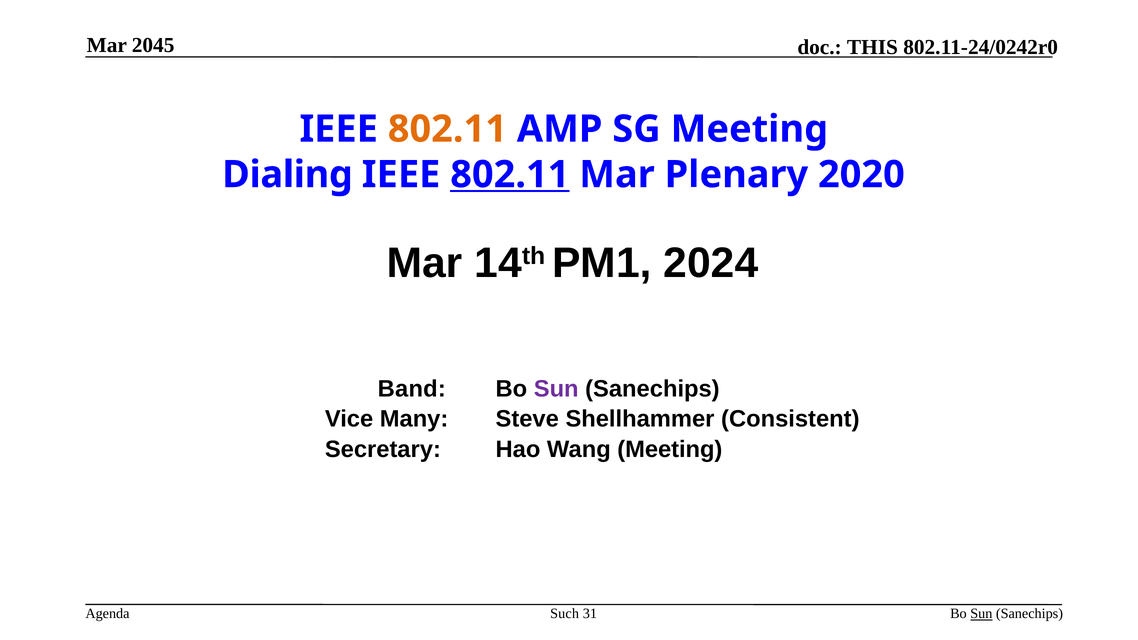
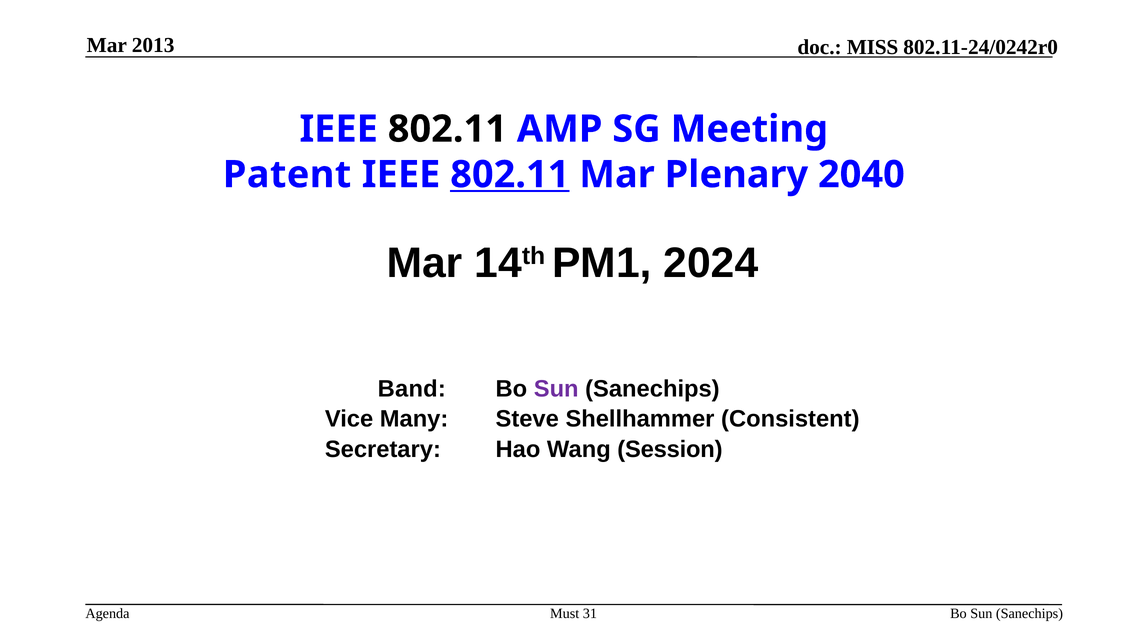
2045: 2045 -> 2013 (153, 45)
THIS: THIS -> MISS (873, 47)
802.11 colour: orange -> black (447, 129)
Dialing: Dialing -> Patent (287, 175)
2020: 2020 -> 2040 (861, 175)
Wang Meeting: Meeting -> Session (670, 449)
Such: Such -> Must (565, 614)
Sun underline: present -> none (981, 614)
